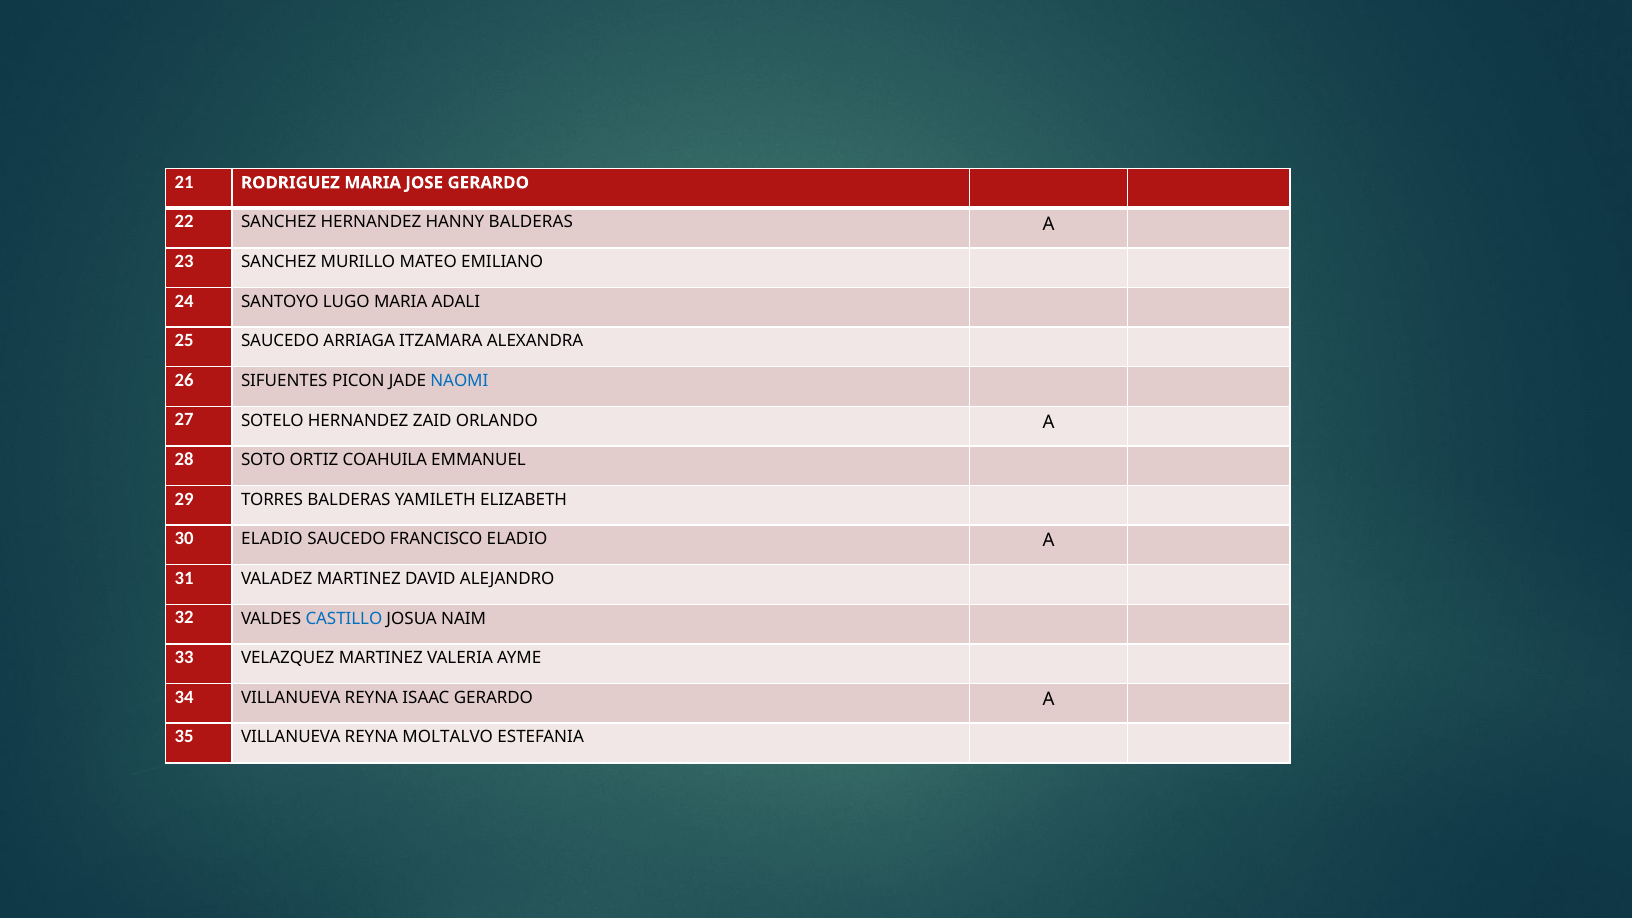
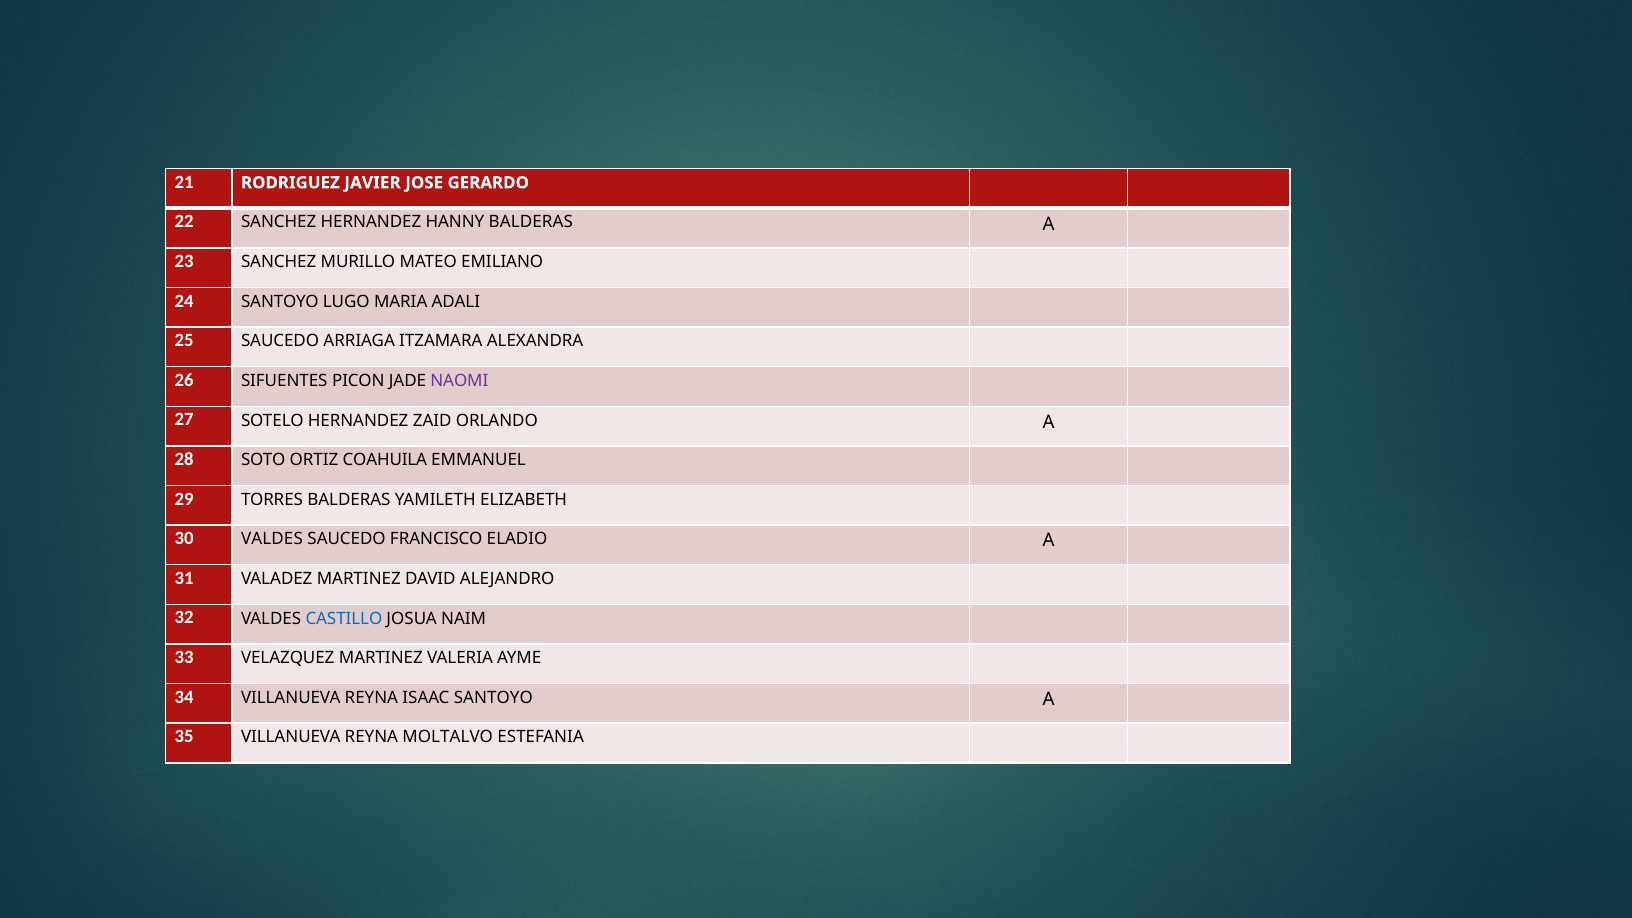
RODRIGUEZ MARIA: MARIA -> JAVIER (373, 183)
NAOMI colour: blue -> purple (459, 381)
30 ELADIO: ELADIO -> VALDES (272, 539)
ISAAC GERARDO: GERARDO -> SANTOYO (493, 698)
